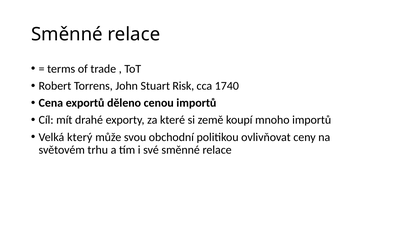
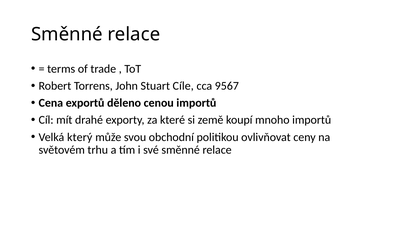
Risk: Risk -> Cíle (183, 86)
1740: 1740 -> 9567 (227, 86)
